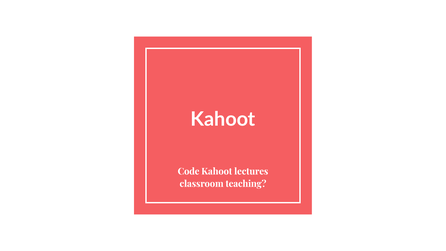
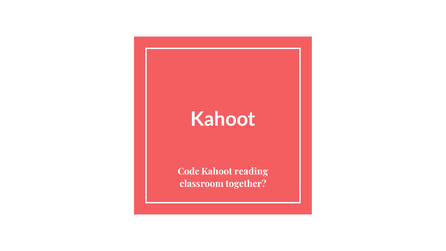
lectures: lectures -> reading (251, 171)
teaching: teaching -> together (246, 184)
